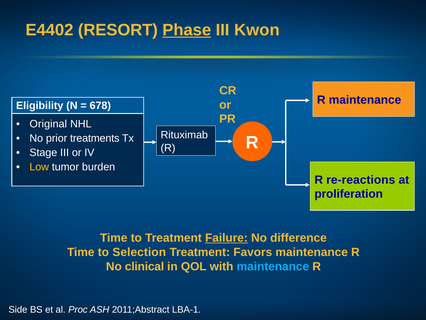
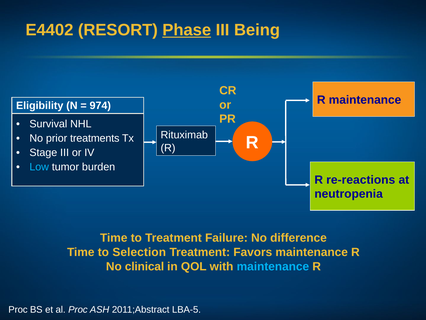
Kwon: Kwon -> Being (257, 30)
678: 678 -> 974 (100, 105)
Original: Original -> Survival (48, 124)
Low colour: yellow -> light blue (39, 167)
proliferation: proliferation -> neutropenia (349, 194)
Failure underline: present -> none (226, 238)
Side: Side -> Proc (18, 309)
LBA-1: LBA-1 -> LBA-5 (186, 309)
